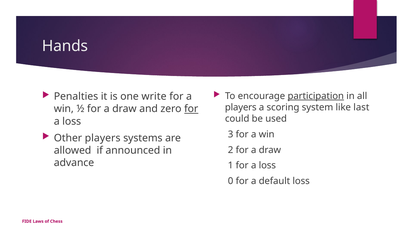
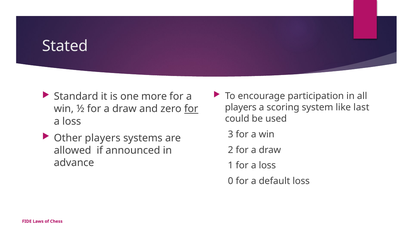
Hands: Hands -> Stated (65, 46)
participation underline: present -> none (316, 96)
Penalties: Penalties -> Standard (76, 97)
write: write -> more (154, 97)
